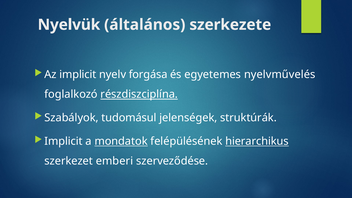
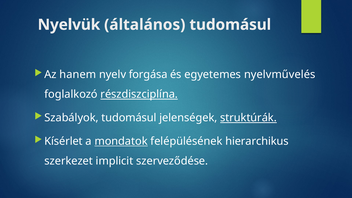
általános szerkezete: szerkezete -> tudomásul (230, 25)
Az implicit: implicit -> hanem (78, 75)
struktúrák underline: none -> present (248, 118)
Implicit: Implicit -> Kísérlet (64, 141)
hierarchikus underline: present -> none (257, 141)
emberi: emberi -> implicit (114, 161)
